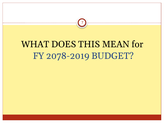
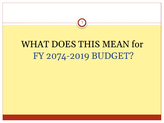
2078-2019: 2078-2019 -> 2074-2019 (68, 56)
